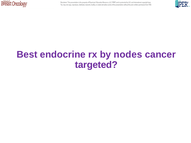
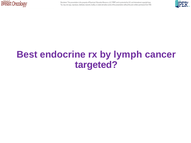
nodes: nodes -> lymph (128, 55)
